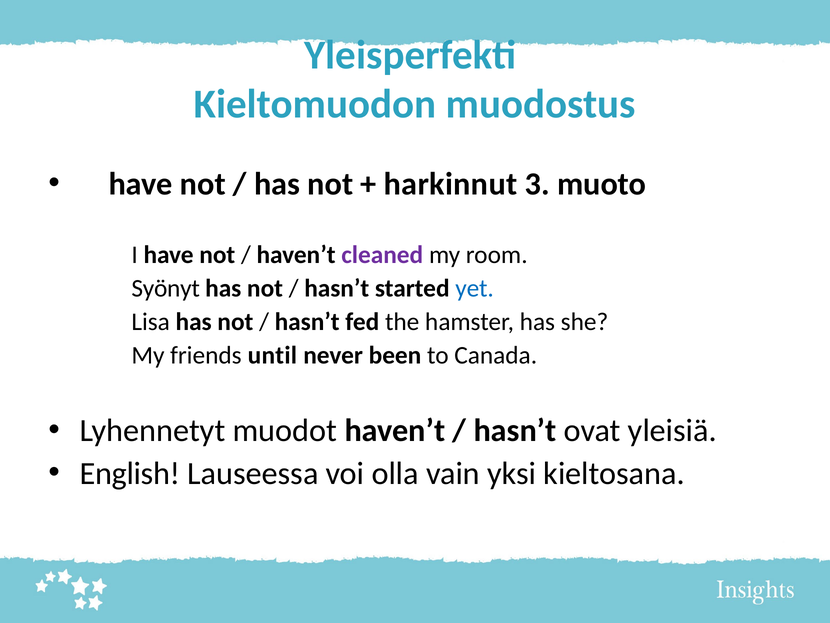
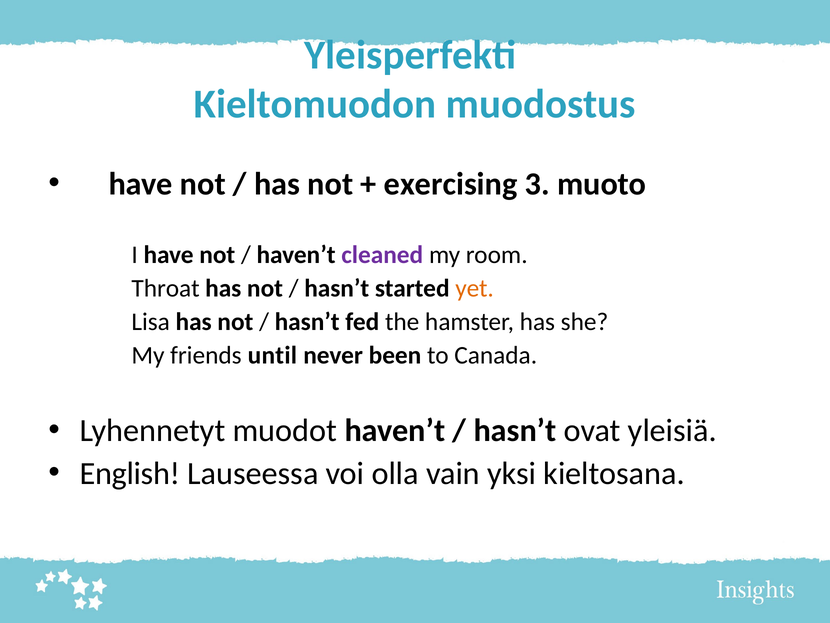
harkinnut: harkinnut -> exercising (451, 184)
Syönyt: Syönyt -> Throat (166, 288)
yet colour: blue -> orange (475, 288)
